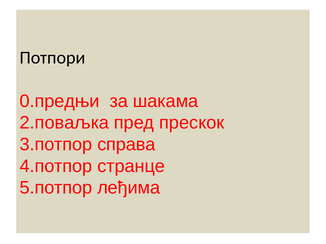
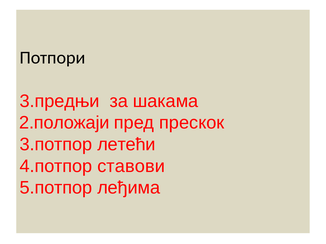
0.предњи: 0.предњи -> 3.предњи (60, 101)
2.поваљка: 2.поваљка -> 2.положаји (64, 123)
справа: справа -> летећи (126, 145)
странце: странце -> ставови (131, 166)
